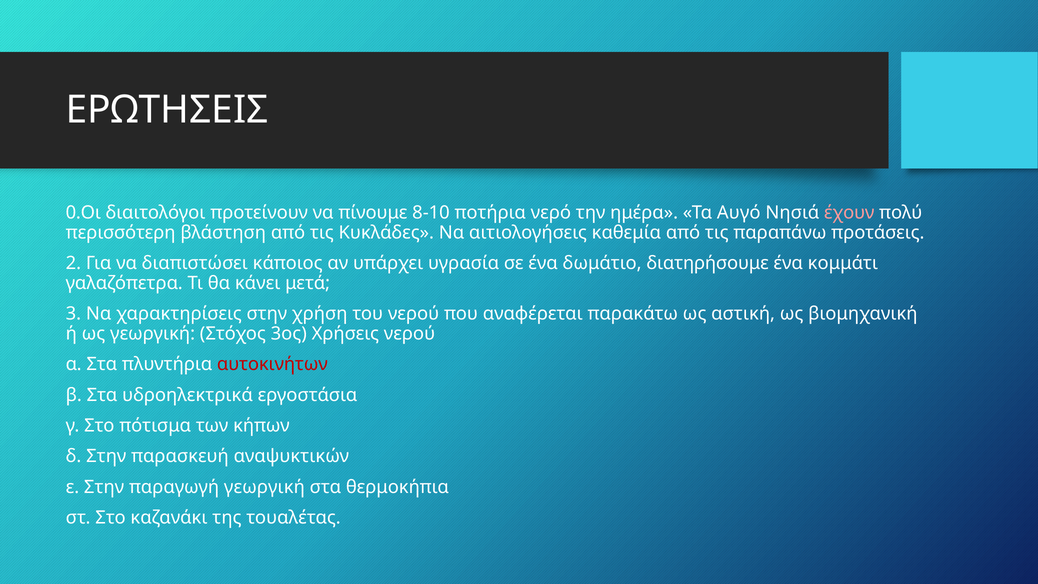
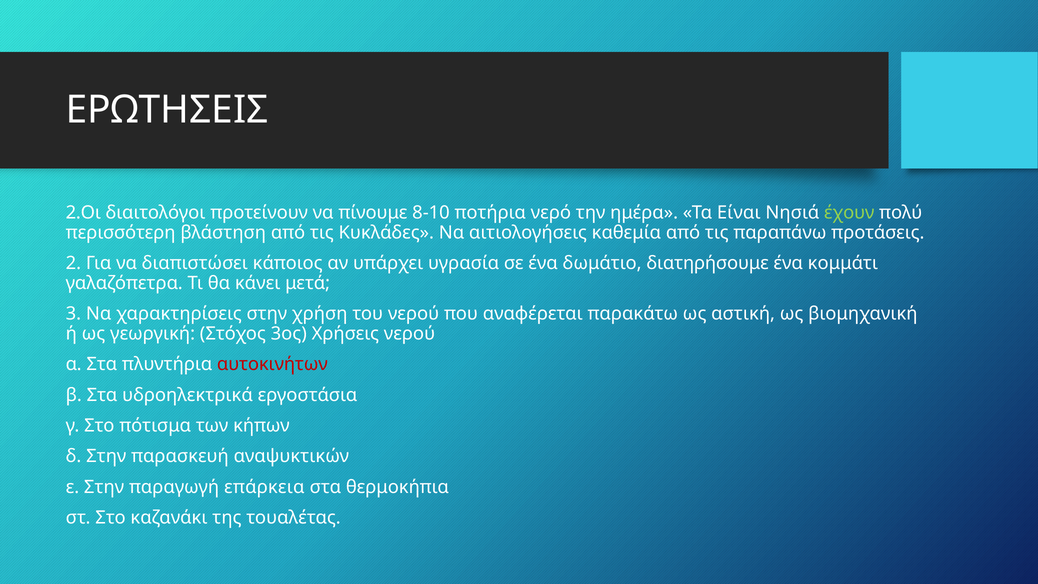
0.Οι: 0.Οι -> 2.Οι (83, 213)
Αυγό: Αυγό -> Είναι (739, 213)
έχουν colour: pink -> light green (849, 213)
παραγωγή γεωργική: γεωργική -> επάρκεια (264, 487)
